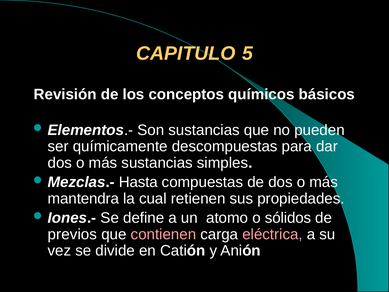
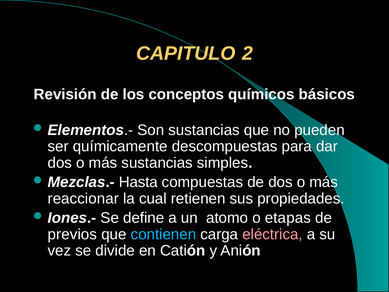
5: 5 -> 2 (247, 53)
mantendra: mantendra -> reaccionar (83, 198)
sólidos: sólidos -> etapas (288, 218)
contienen colour: pink -> light blue (163, 234)
